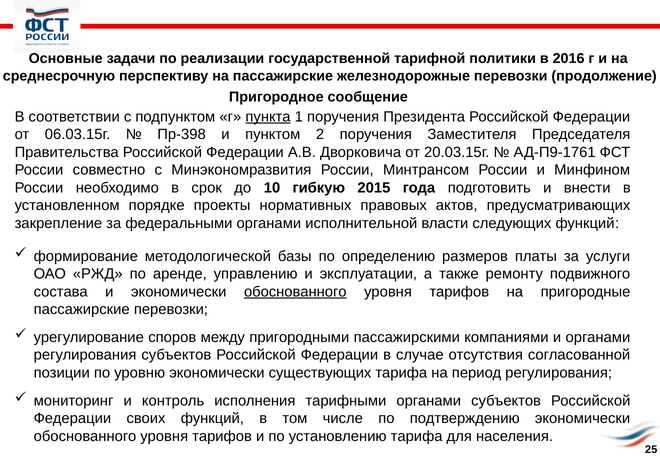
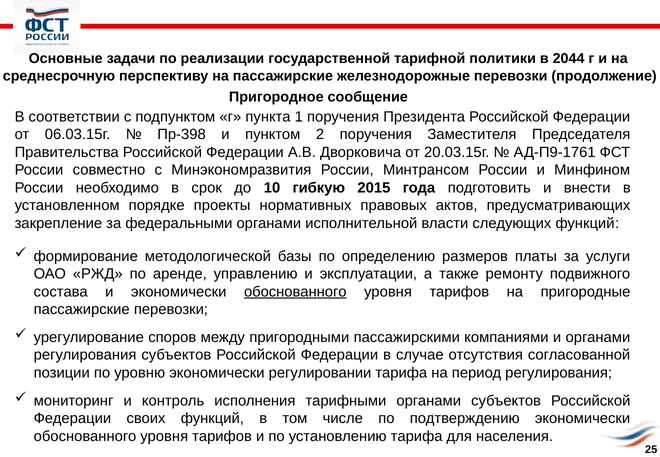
2016: 2016 -> 2044 (569, 59)
пункта underline: present -> none (268, 117)
существующих: существующих -> регулировании (320, 373)
